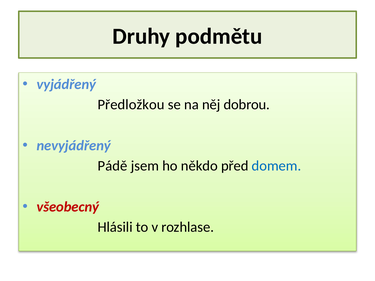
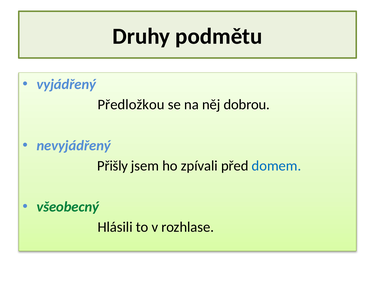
Pádě: Pádě -> Přišly (113, 166)
někdo: někdo -> zpívali (199, 166)
všeobecný colour: red -> green (68, 207)
